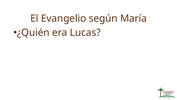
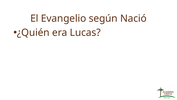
María: María -> Nació (133, 18)
